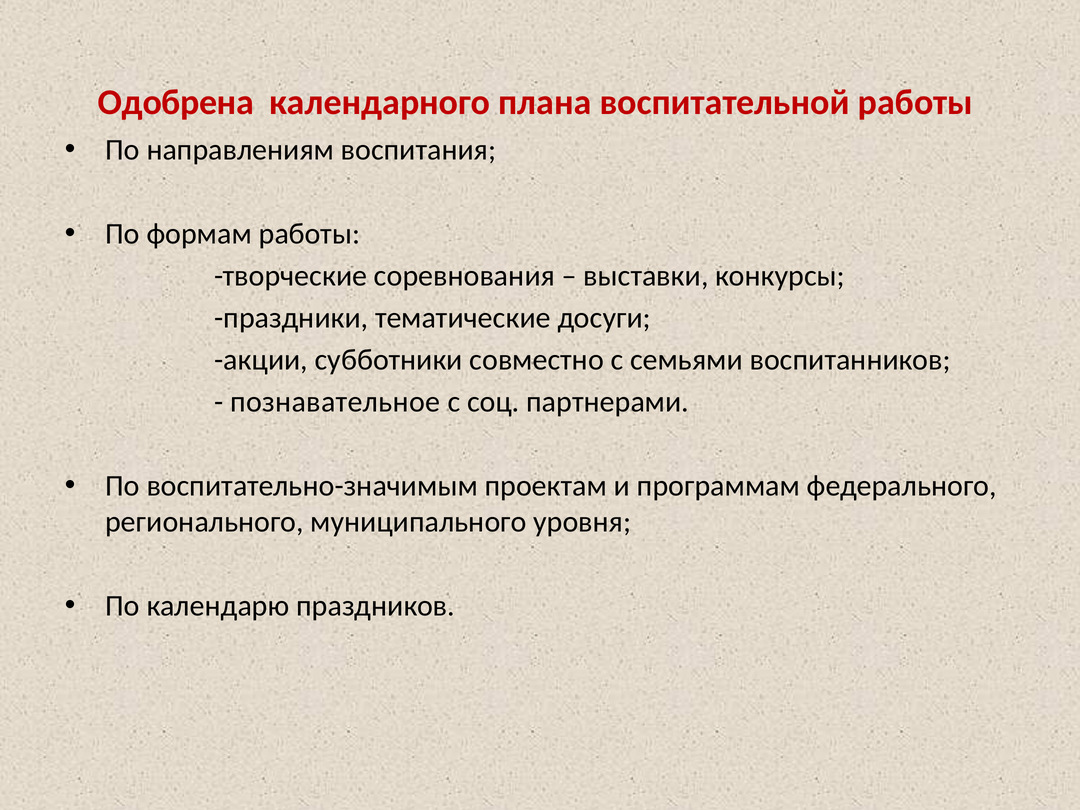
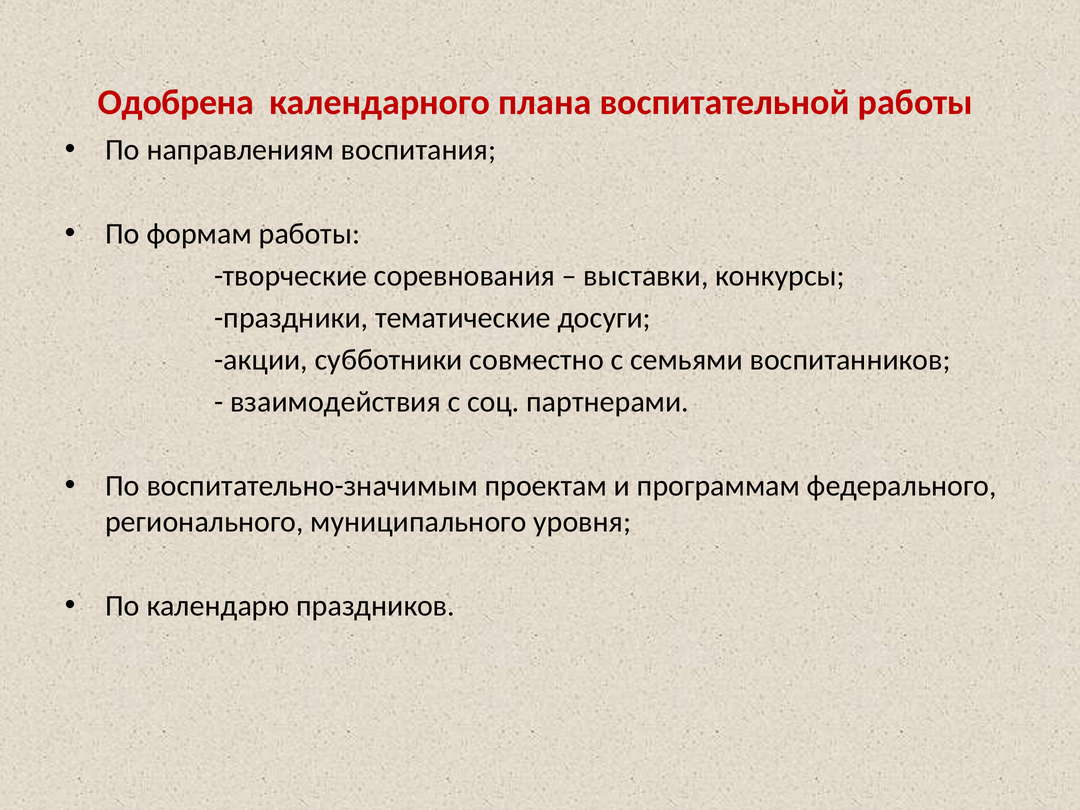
познавательное: познавательное -> взаимодействия (335, 402)
